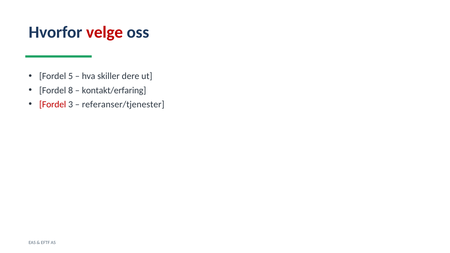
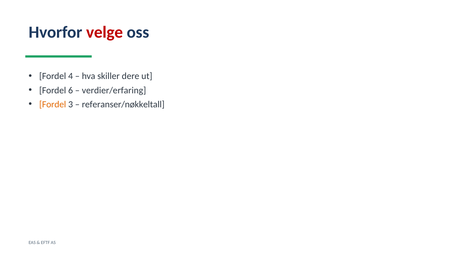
5: 5 -> 4 (71, 76)
8: 8 -> 6 (71, 90)
kontakt/erfaring: kontakt/erfaring -> verdier/erfaring (114, 90)
Fordel colour: red -> orange (53, 104)
referanser/tjenester: referanser/tjenester -> referanser/nøkkeltall (123, 104)
